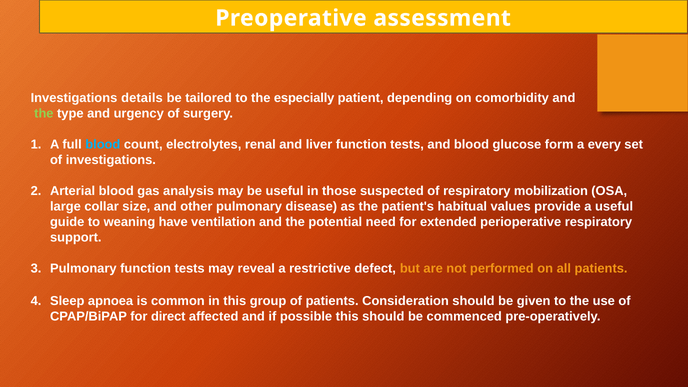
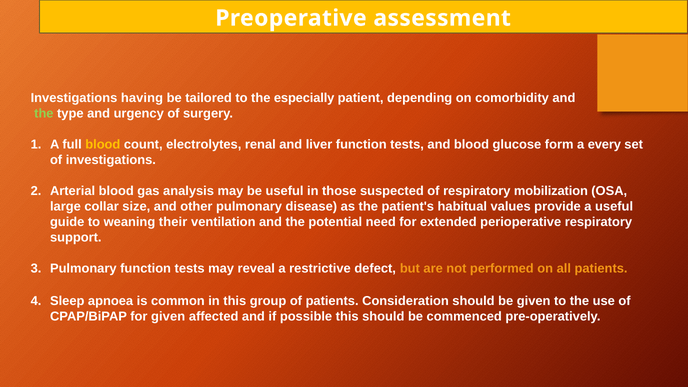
details: details -> having (142, 98)
blood colour: light blue -> yellow (103, 144)
have: have -> their (173, 222)
for direct: direct -> given (168, 316)
